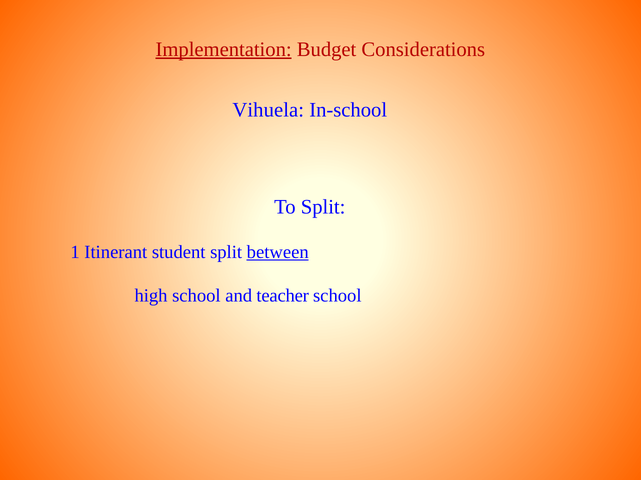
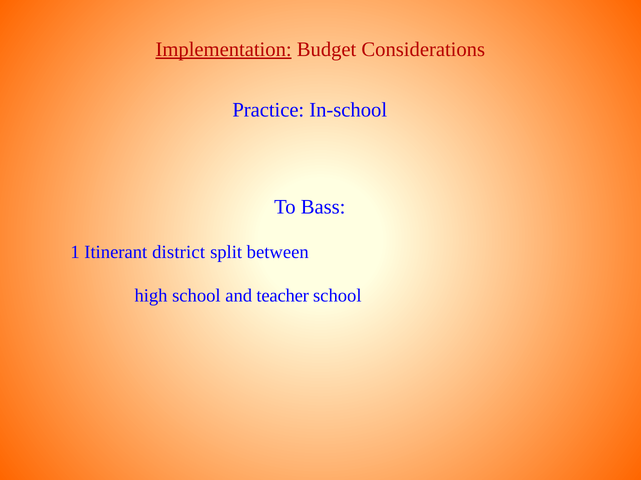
Vihuela: Vihuela -> Practice (268, 110)
To Split: Split -> Bass (323, 207)
student: student -> district (179, 252)
between underline: present -> none (278, 252)
